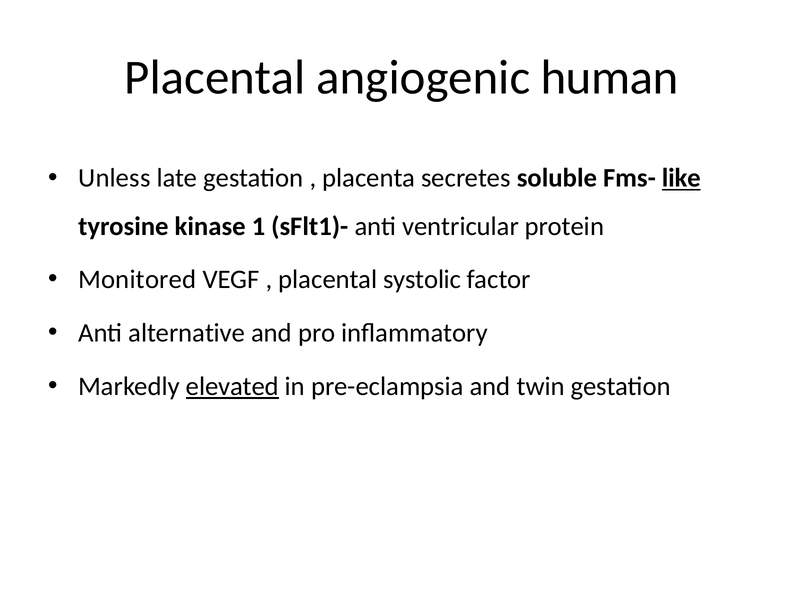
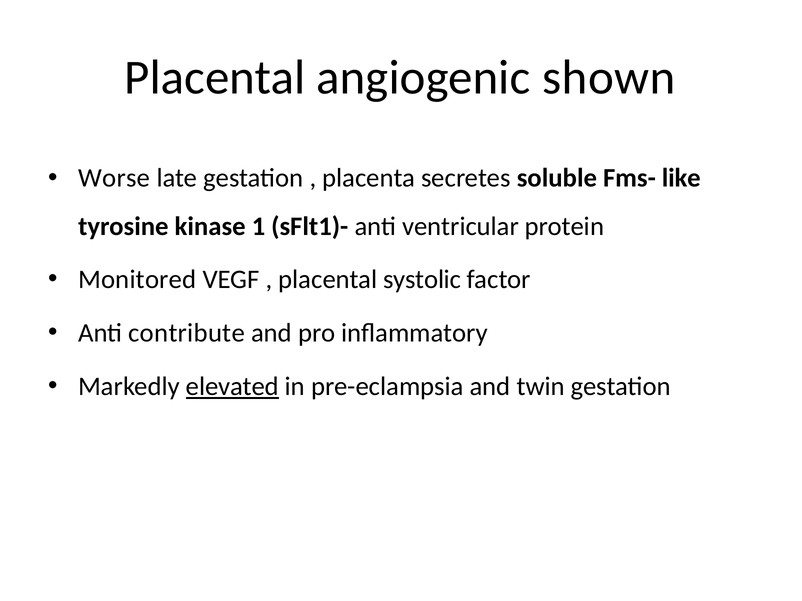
human: human -> shown (609, 78)
Unless: Unless -> Worse (114, 178)
like underline: present -> none (681, 178)
alternative: alternative -> contribute (187, 333)
